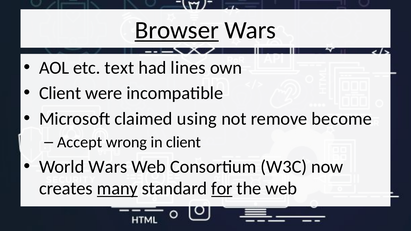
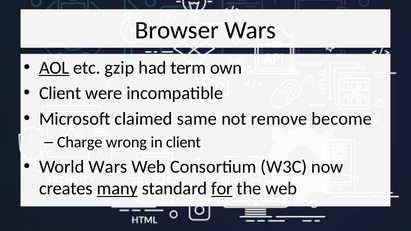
Browser underline: present -> none (177, 30)
AOL underline: none -> present (54, 68)
text: text -> gzip (119, 68)
lines: lines -> term (188, 68)
using: using -> same (197, 119)
Accept: Accept -> Charge (80, 142)
